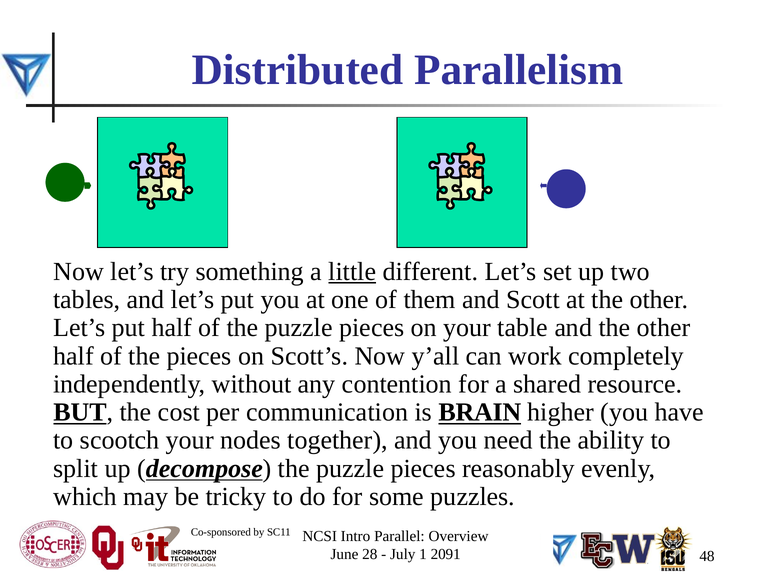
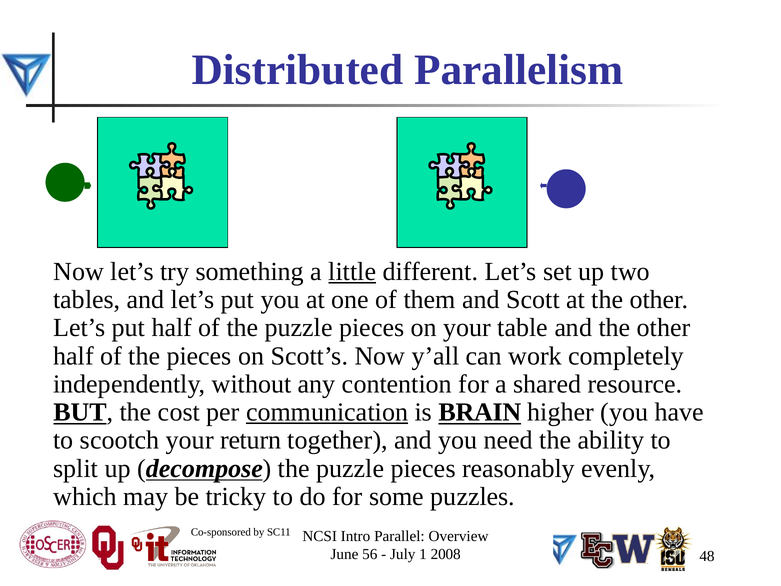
communication underline: none -> present (327, 412)
nodes: nodes -> return (251, 440)
28: 28 -> 56 (370, 554)
2091: 2091 -> 2008 (446, 554)
